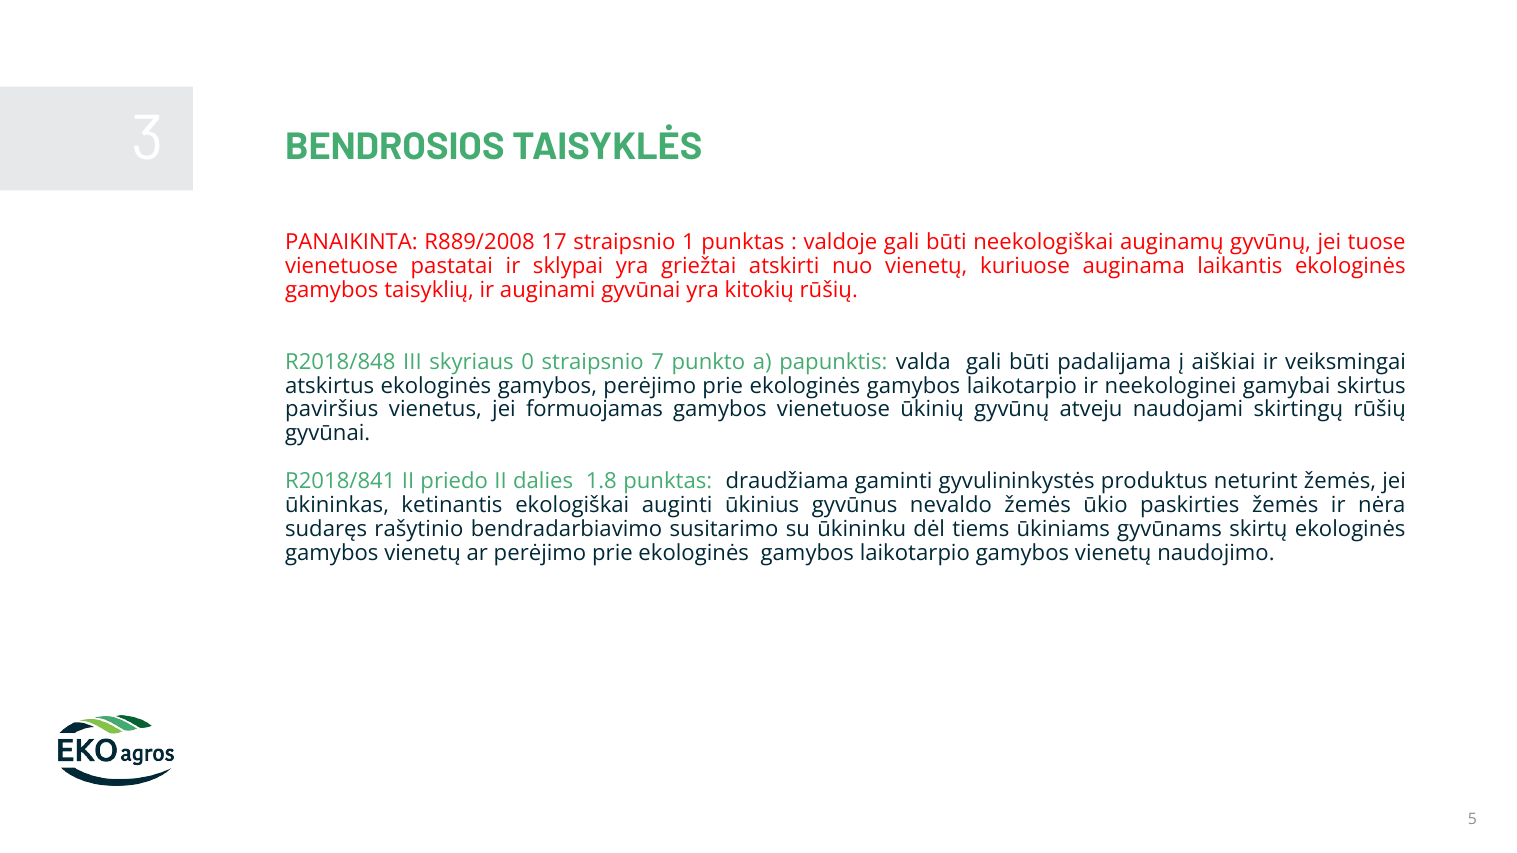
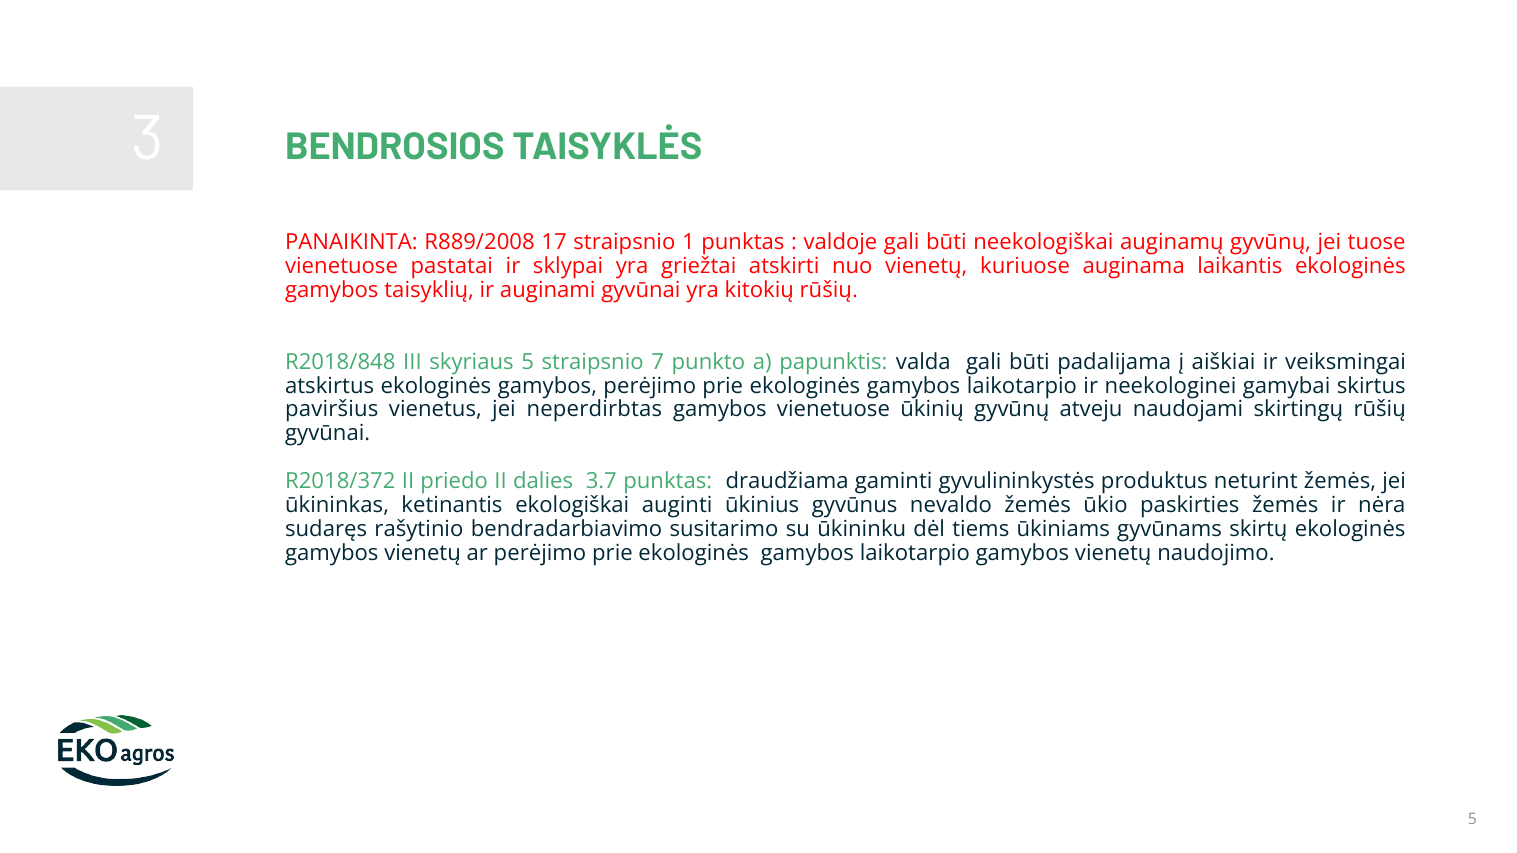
skyriaus 0: 0 -> 5 (528, 362)
formuojamas: formuojamas -> neperdirbtas (594, 410)
R2018/841: R2018/841 -> R2018/372 (340, 481)
1.8: 1.8 -> 3.7 (601, 481)
